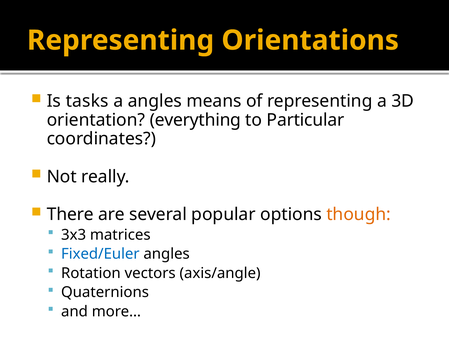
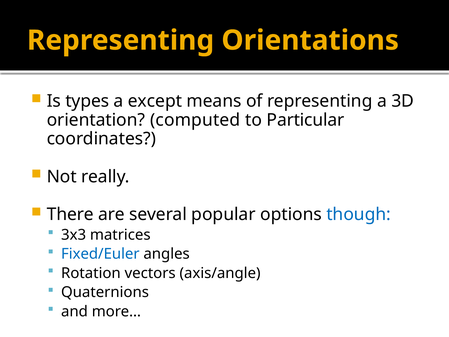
tasks: tasks -> types (87, 101)
a angles: angles -> except (155, 101)
everything: everything -> computed (195, 120)
though colour: orange -> blue (359, 214)
